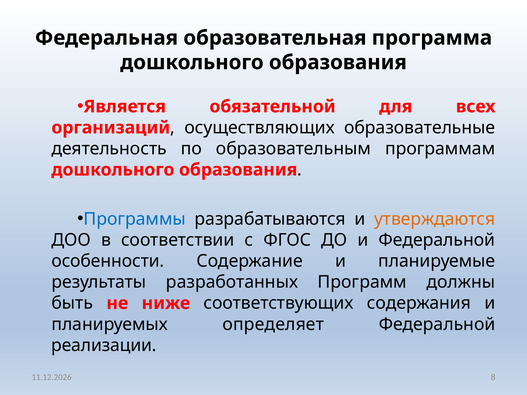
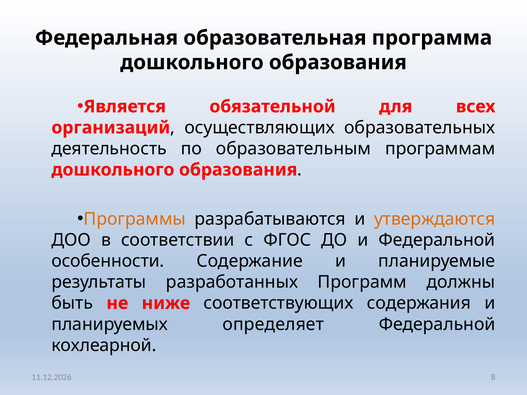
образовательные: образовательные -> образовательных (420, 128)
Программы colour: blue -> orange (135, 219)
реализации: реализации -> кохлеарной (104, 346)
